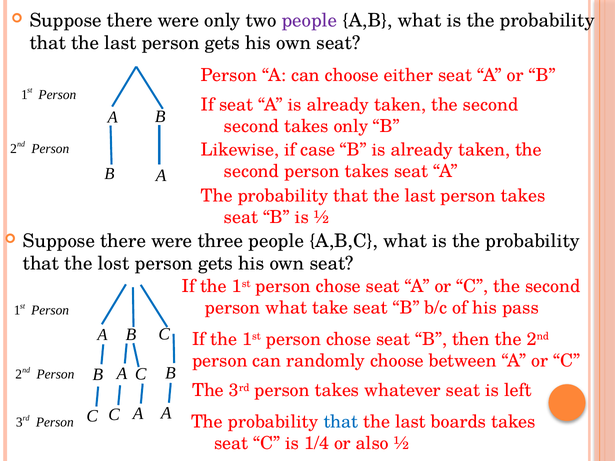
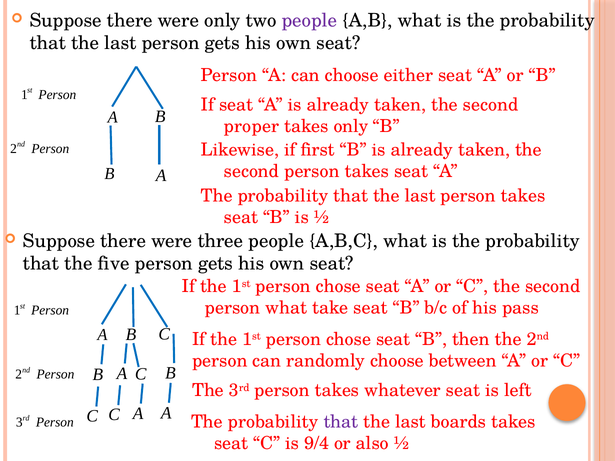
second: second -> proper (251, 126)
case: case -> first (318, 150)
lost: lost -> five (114, 264)
that colour: blue -> purple (341, 422)
1/4: 1/4 -> 9/4 (317, 443)
